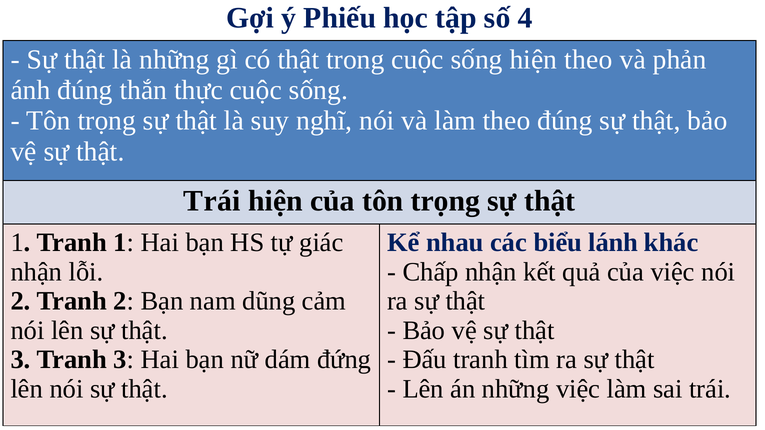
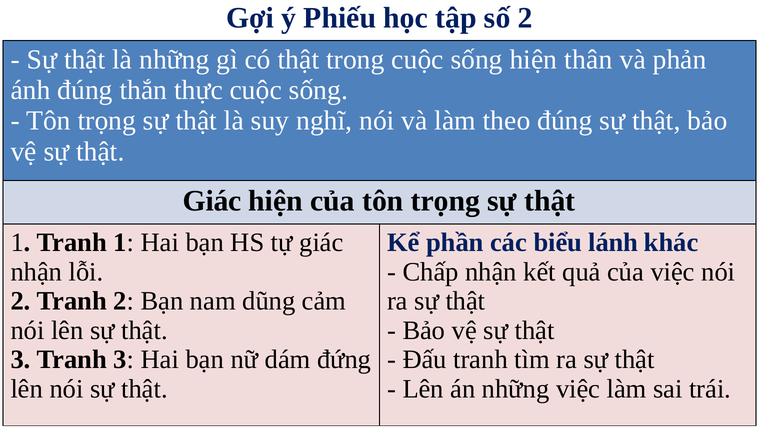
số 4: 4 -> 2 (525, 18)
hiện theo: theo -> thân (588, 60)
Trái: Trái -> Giác (212, 201)
nhau: nhau -> phần (455, 243)
